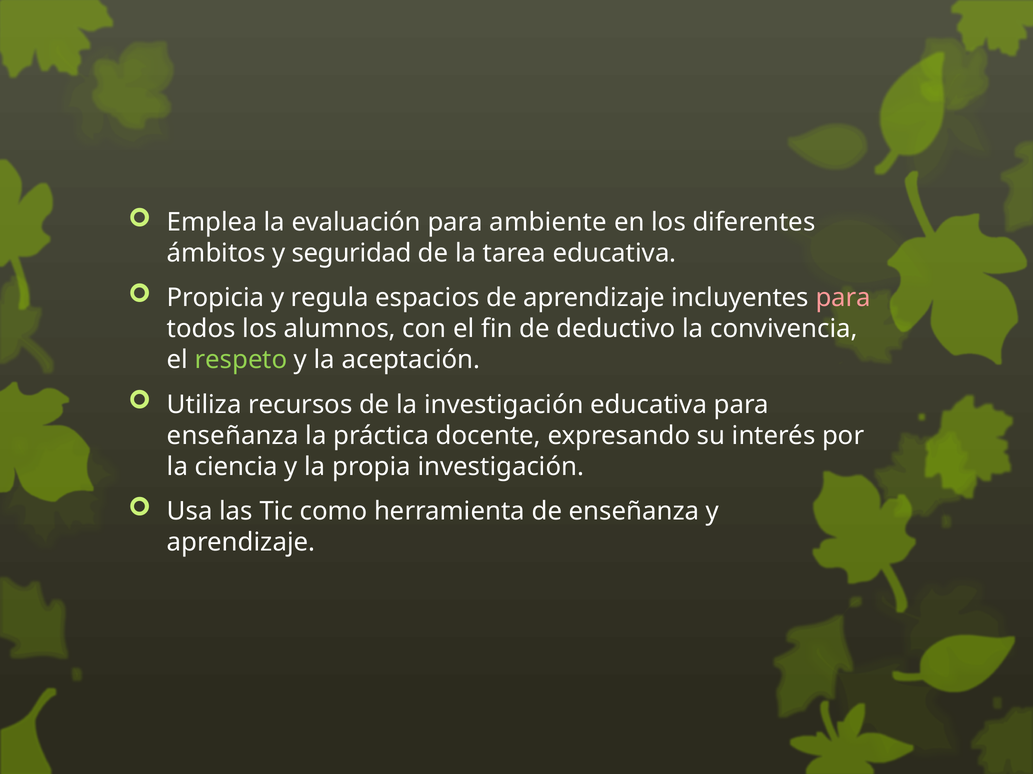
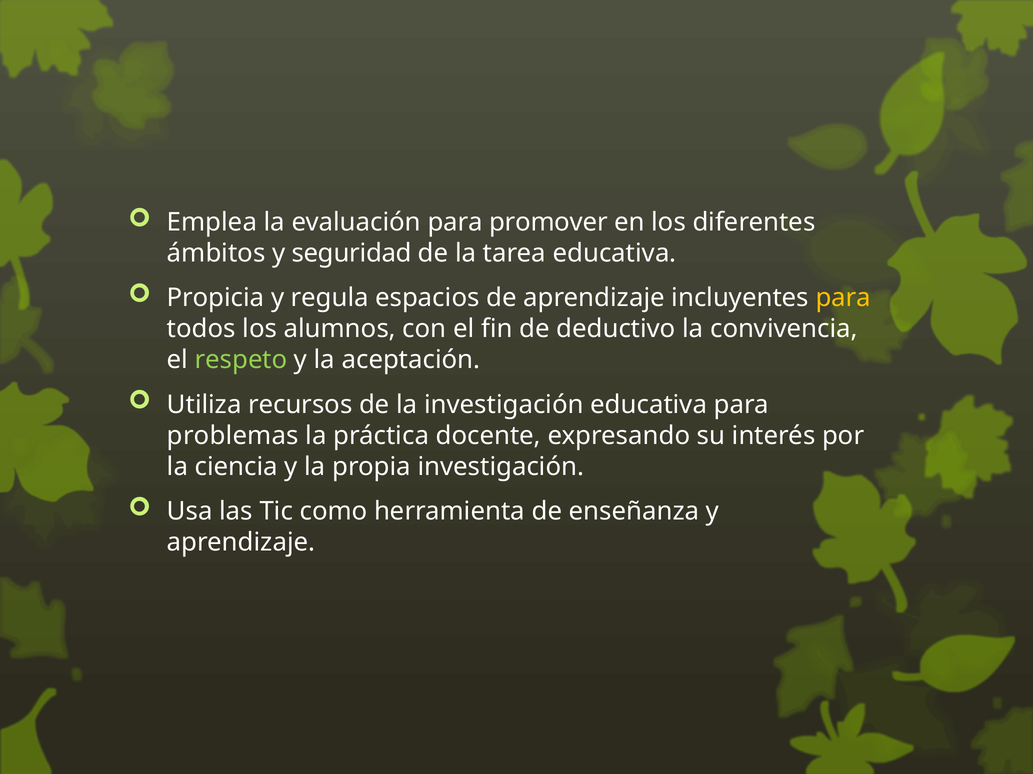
ambiente: ambiente -> promover (548, 222)
para colour: pink -> yellow (843, 298)
enseñanza: enseñanza -> problemas (233, 436)
